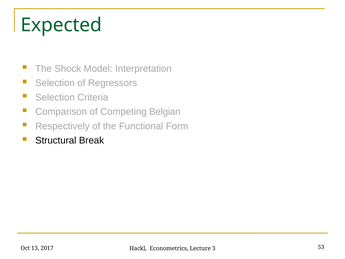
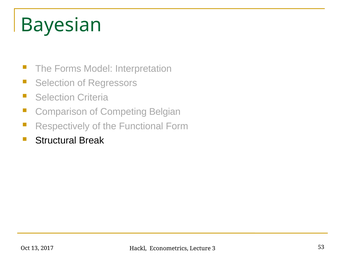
Expected: Expected -> Bayesian (61, 25)
Shock: Shock -> Forms (68, 69)
